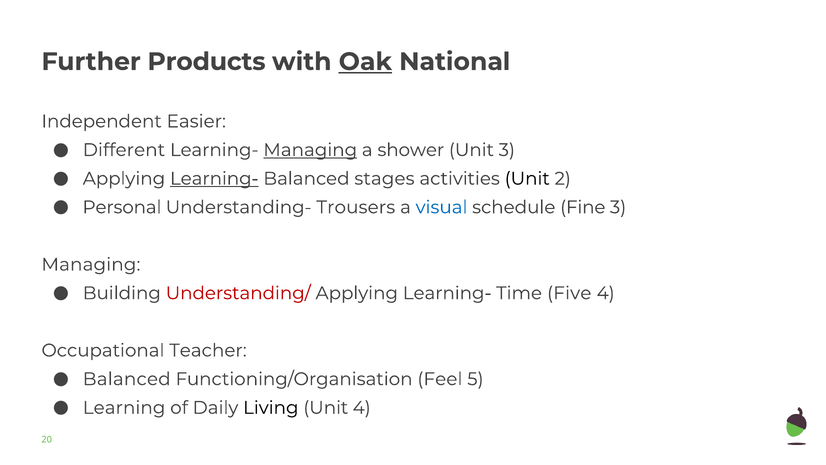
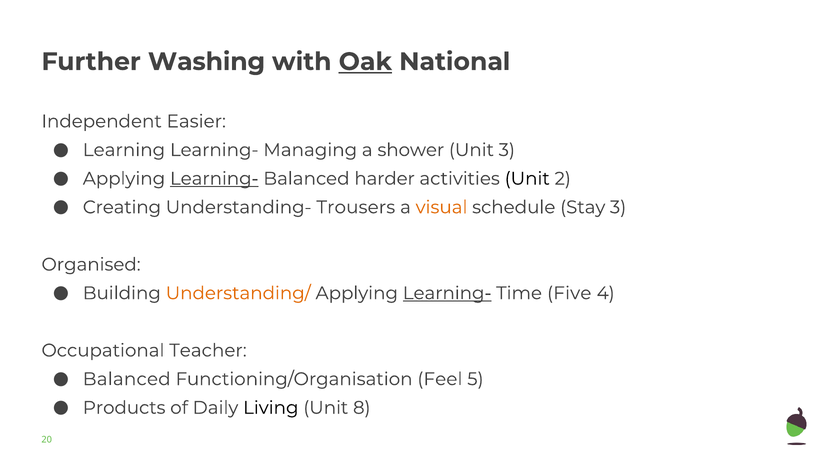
Products: Products -> Washing (207, 62)
Different: Different -> Learning (124, 150)
Managing underline: present -> none (310, 150)
stages: stages -> harder (385, 178)
Personal: Personal -> Creating (122, 207)
visual colour: blue -> orange (442, 207)
Fine: Fine -> Stay (583, 207)
Managing: Managing -> Organised (91, 264)
Understanding/ colour: red -> orange (238, 293)
Learning- underline: none -> present (447, 293)
Learning: Learning -> Products (124, 407)
Unit 4: 4 -> 8 (362, 407)
